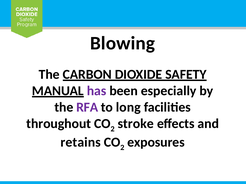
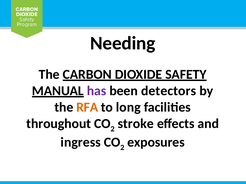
Blowing: Blowing -> Needing (123, 43)
especially: especially -> detectors (169, 91)
RFA colour: purple -> orange (87, 107)
retains: retains -> ingress (81, 142)
